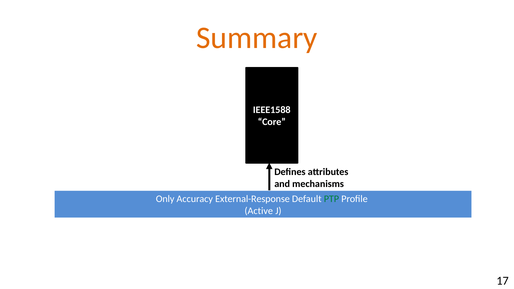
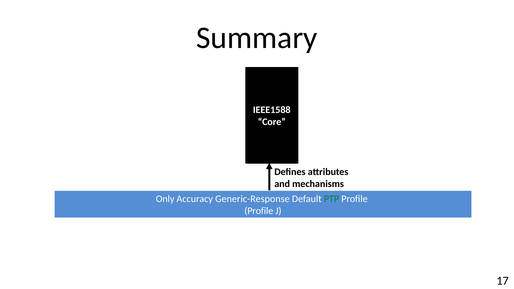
Summary colour: orange -> black (257, 38)
External-Response: External-Response -> Generic-Response (252, 199)
Active: Active -> Profile (259, 211)
